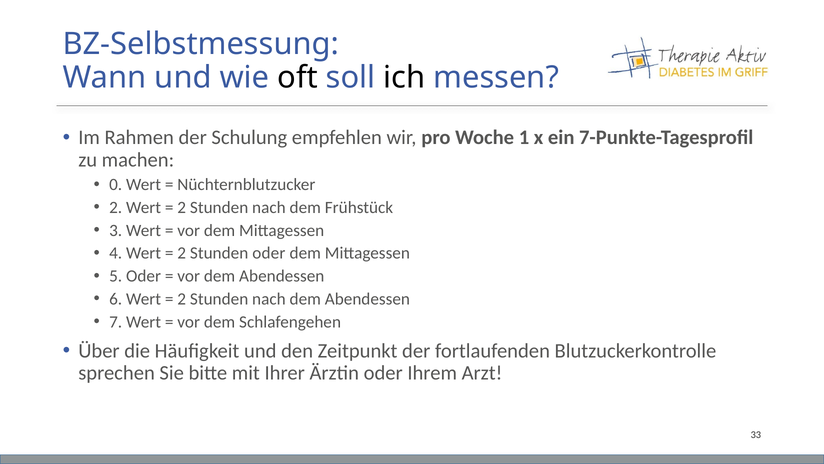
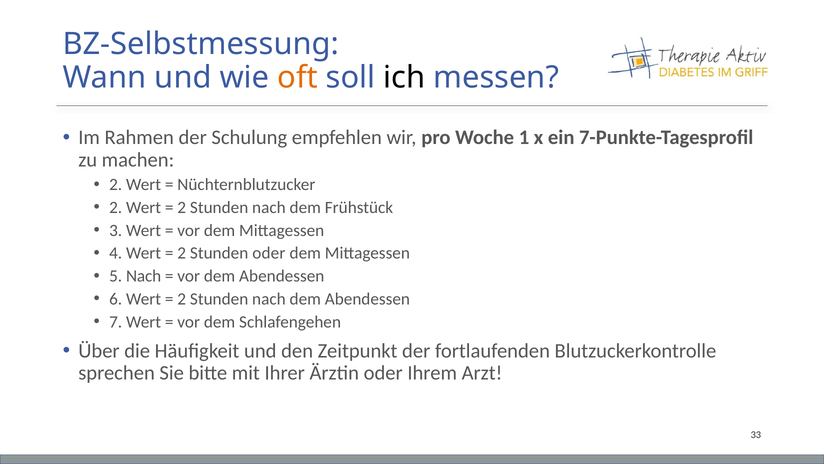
oft colour: black -> orange (298, 77)
0: 0 -> 2 (116, 184)
5 Oder: Oder -> Nach (144, 276)
